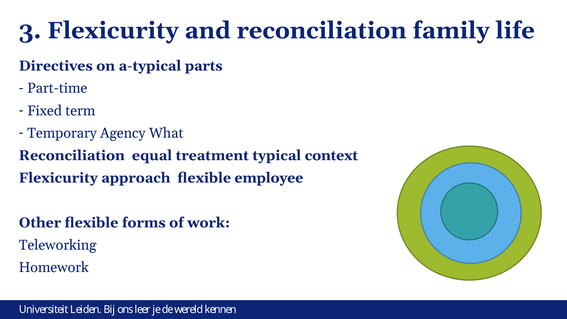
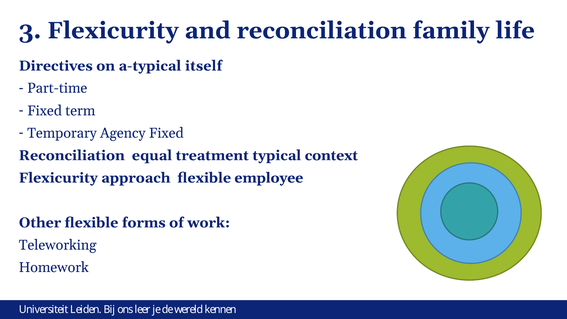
parts: parts -> itself (204, 66)
Agency What: What -> Fixed (166, 133)
